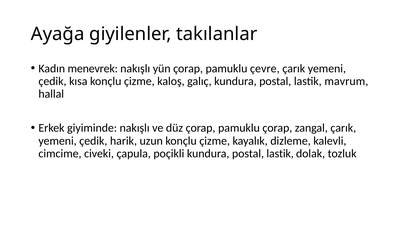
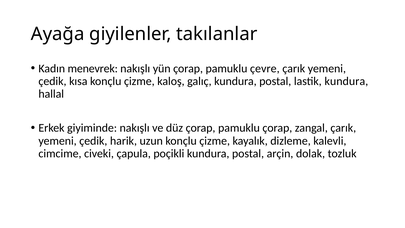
lastik mavrum: mavrum -> kundura (346, 81)
poçikli kundura postal lastik: lastik -> arçin (280, 153)
